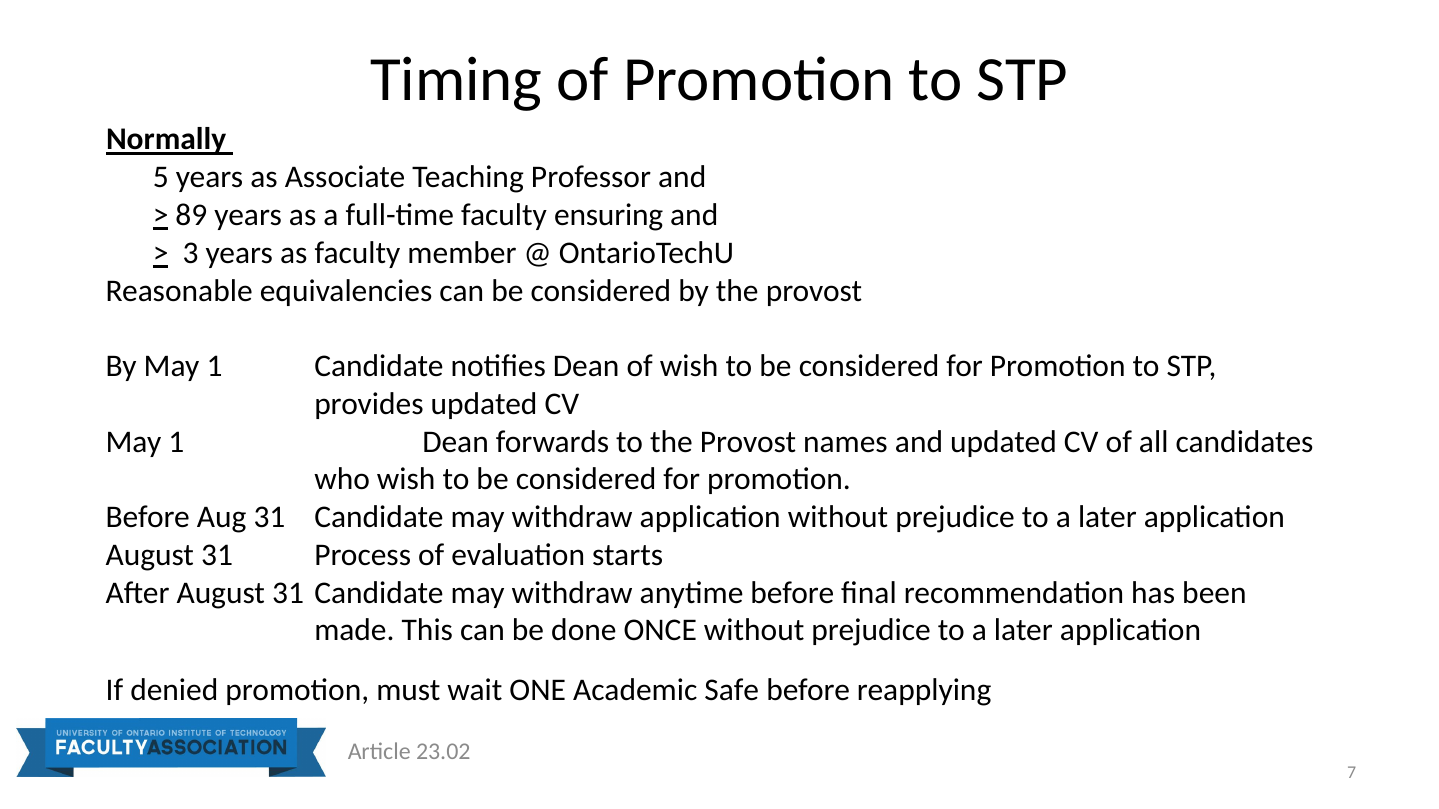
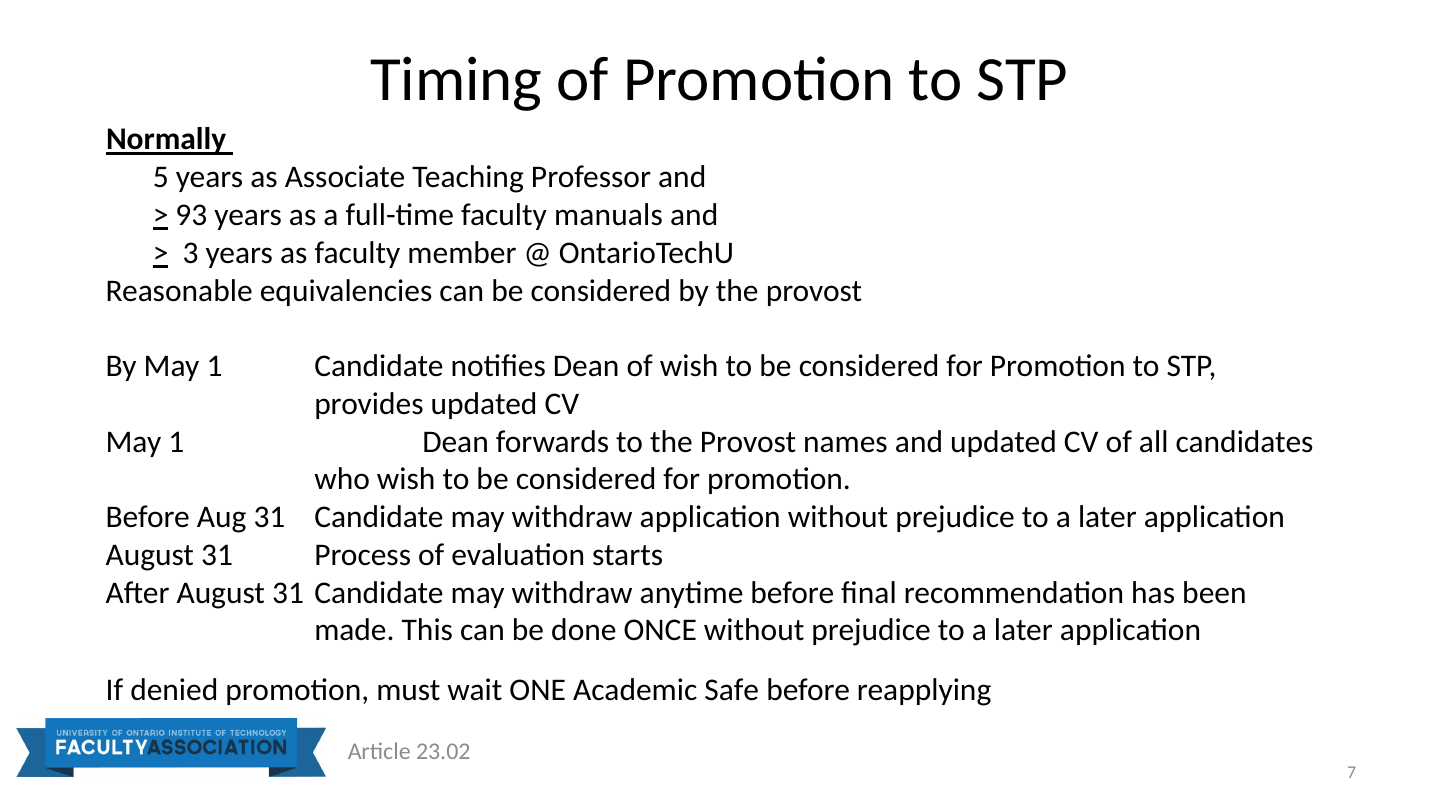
89: 89 -> 93 (191, 215)
ensuring: ensuring -> manuals (608, 215)
